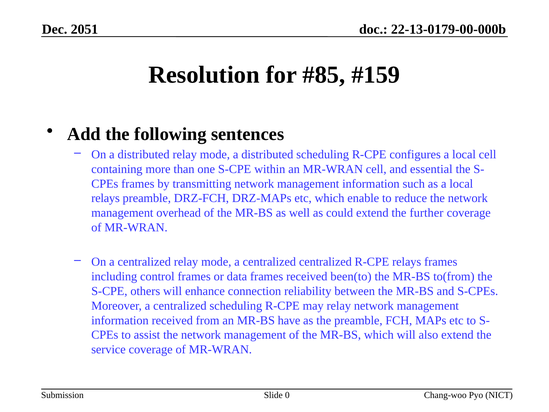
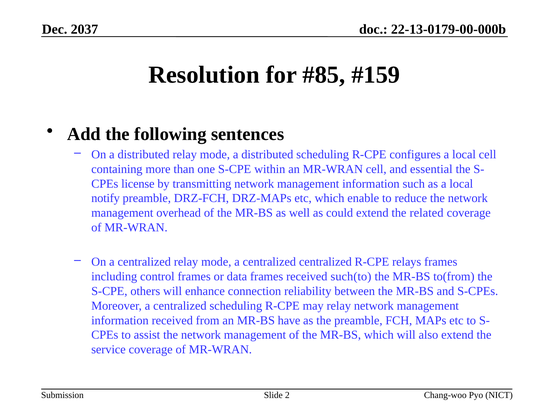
2051: 2051 -> 2037 (84, 29)
frames: frames -> license (138, 184)
relays: relays -> notify (106, 198)
further: further -> related (427, 213)
been(to: been(to -> such(to (351, 276)
0: 0 -> 2 (287, 395)
